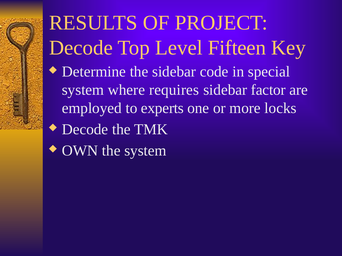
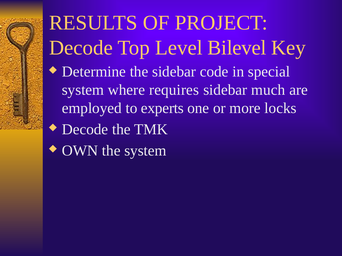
Fifteen: Fifteen -> Bilevel (237, 48)
factor: factor -> much (268, 90)
